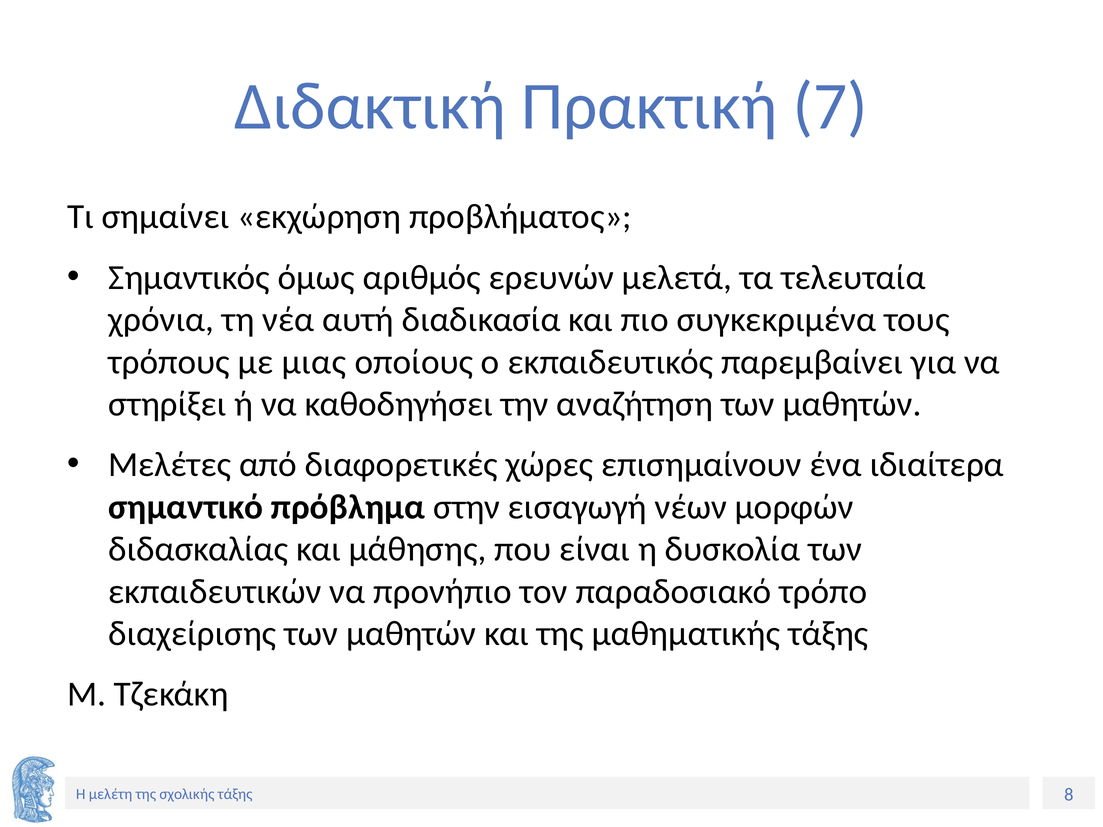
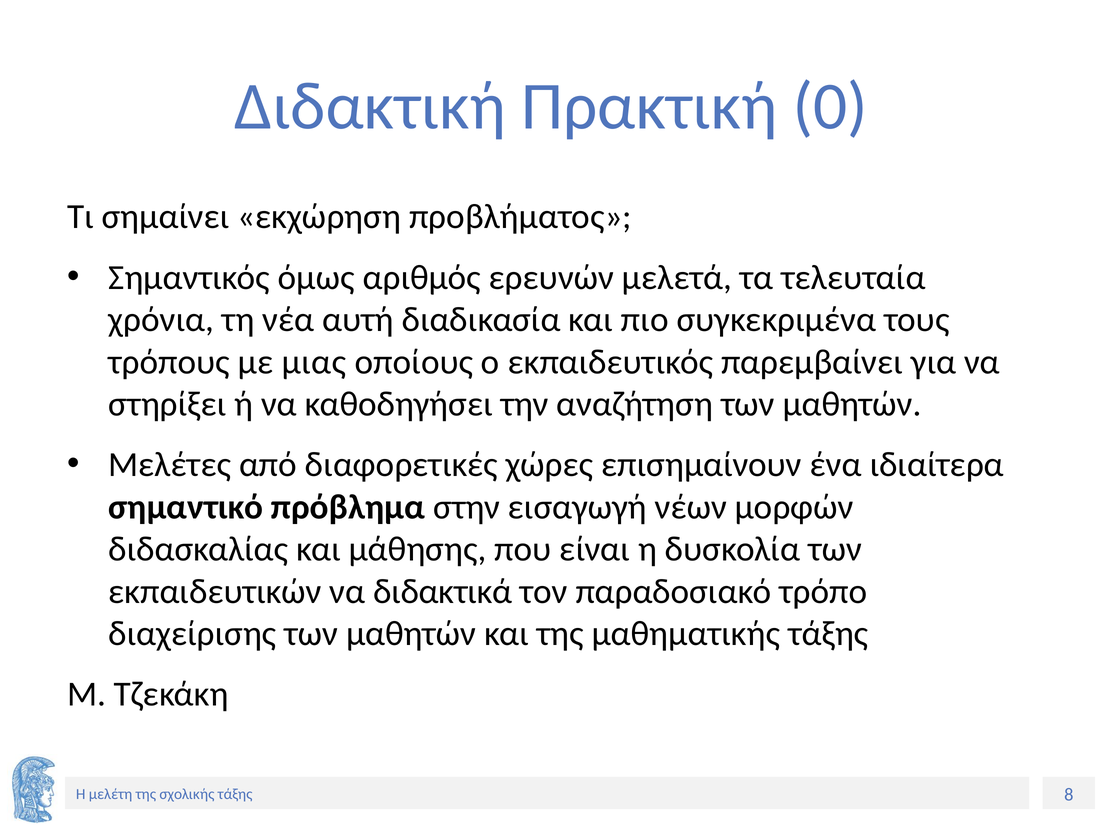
7: 7 -> 0 (830, 107)
προνήπιο: προνήπιο -> διδακτικά (443, 592)
